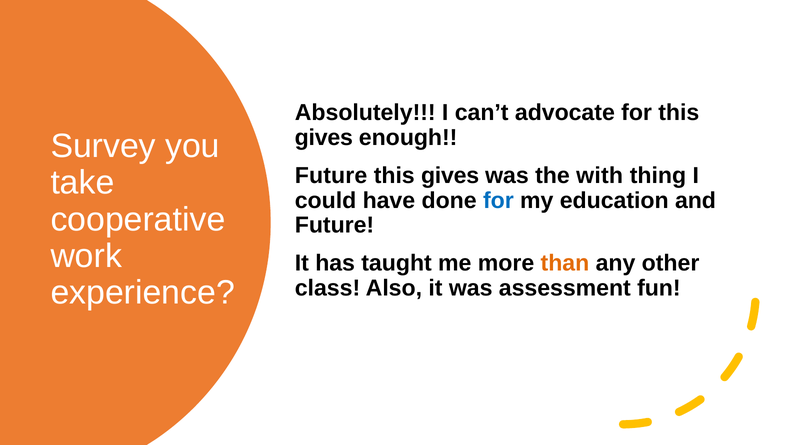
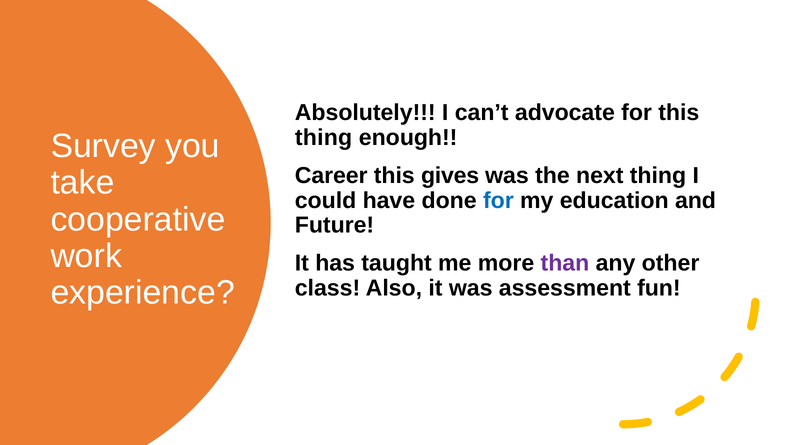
gives: gives -> thing (324, 138)
Future: Future -> Career (331, 176)
with: with -> next (600, 176)
than colour: orange -> purple (565, 264)
